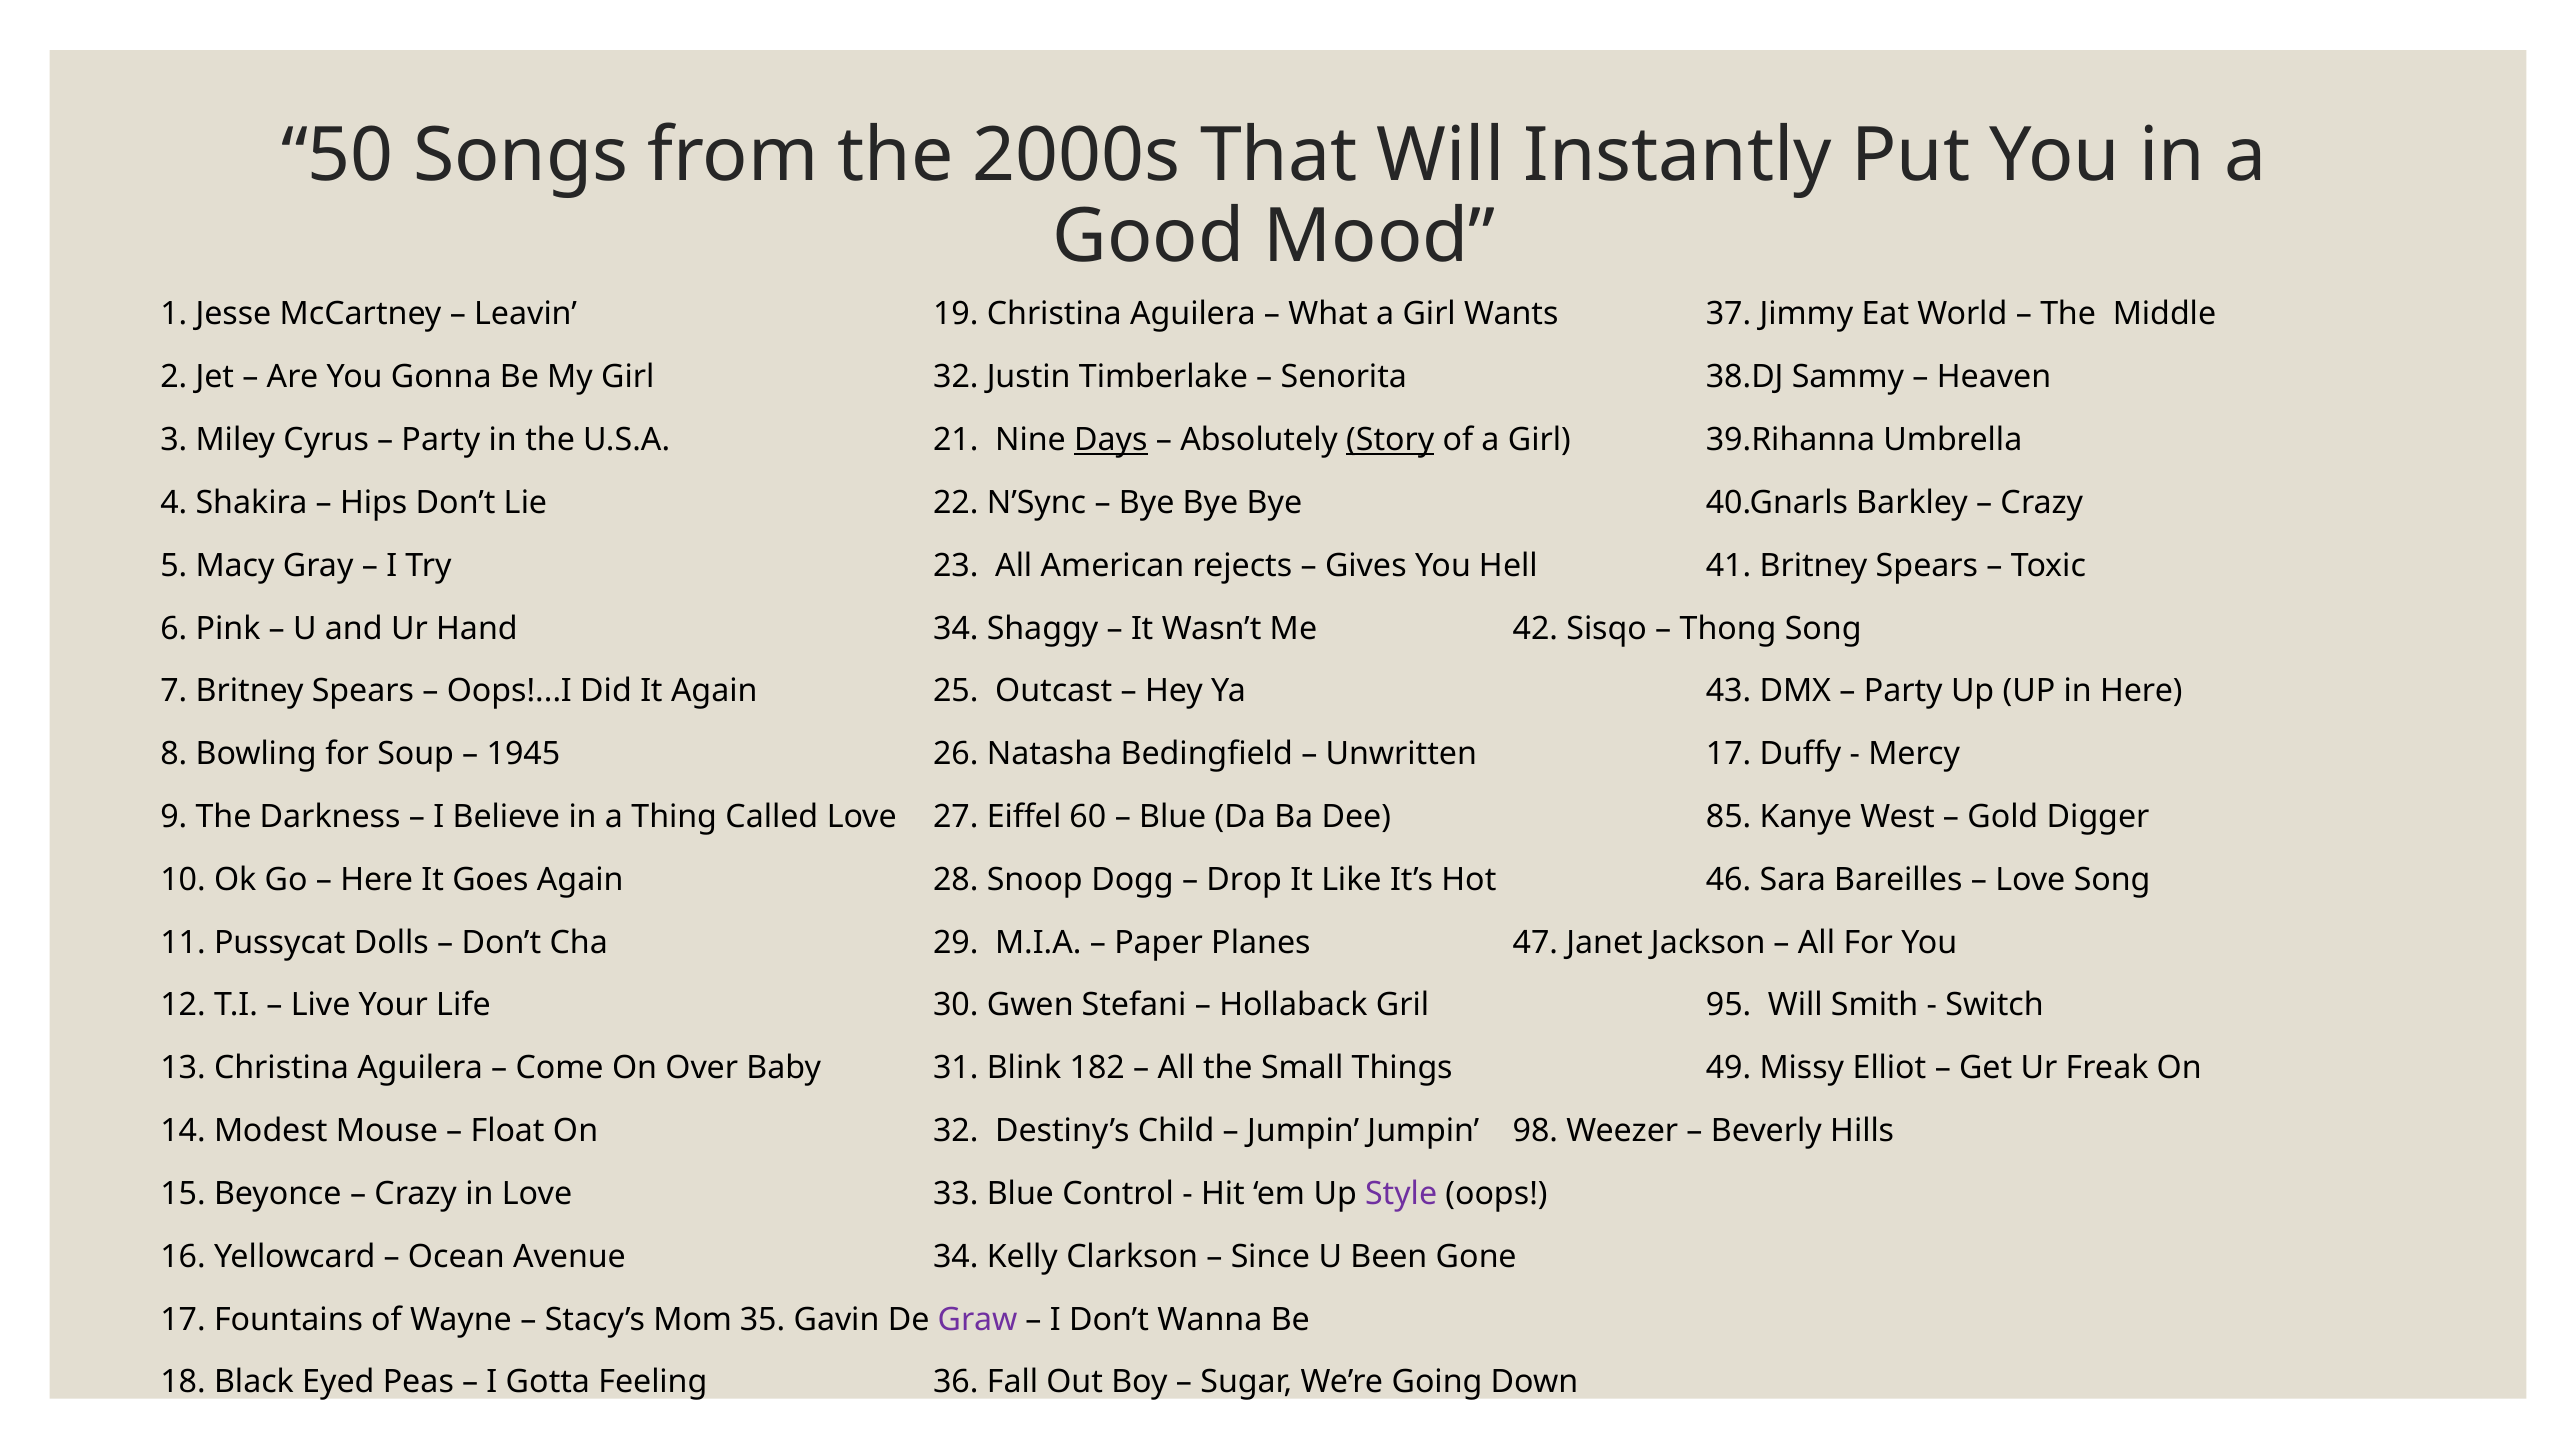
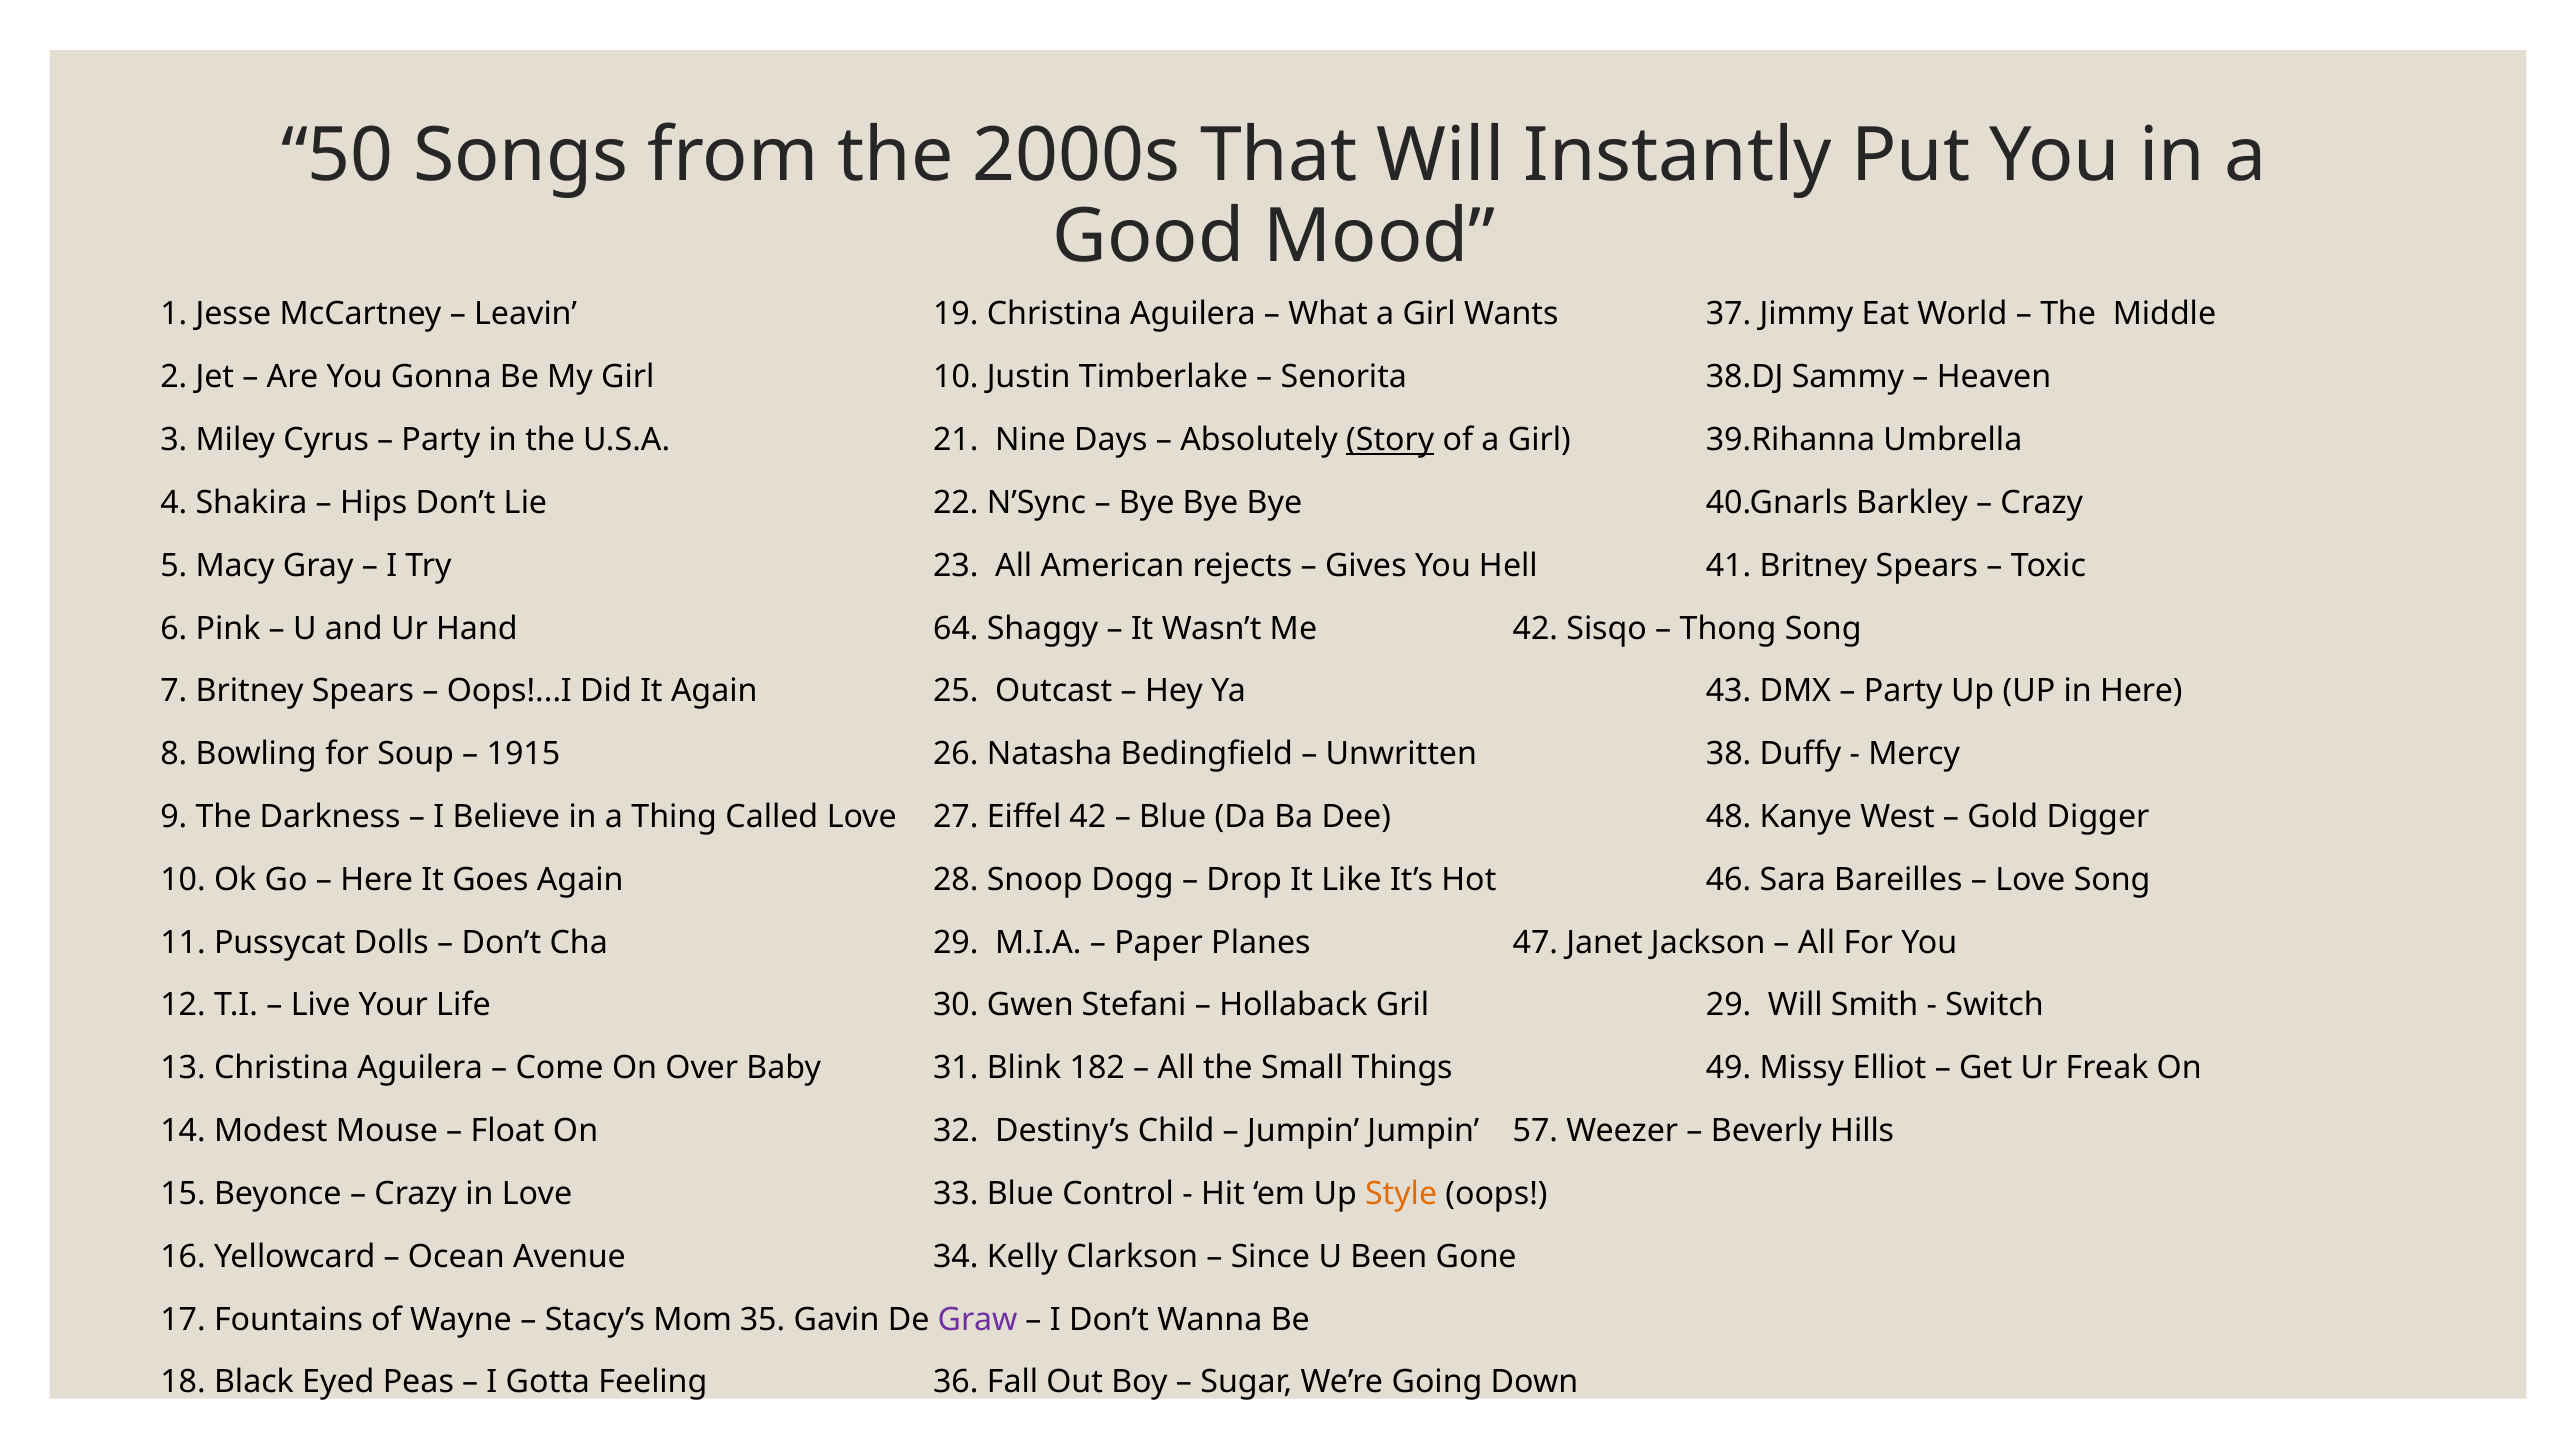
Girl 32: 32 -> 10 (956, 377)
Days underline: present -> none (1111, 440)
Hand 34: 34 -> 64 (956, 628)
1945: 1945 -> 1915 (523, 754)
Unwritten 17: 17 -> 38 (1729, 754)
Eiffel 60: 60 -> 42 (1088, 817)
85: 85 -> 48 (1729, 817)
Gril 95: 95 -> 29 (1729, 1005)
98: 98 -> 57 (1535, 1131)
Style colour: purple -> orange (1401, 1194)
